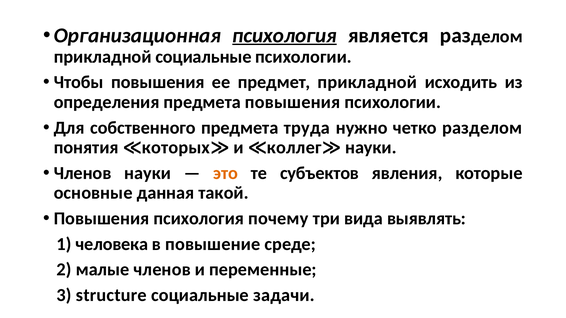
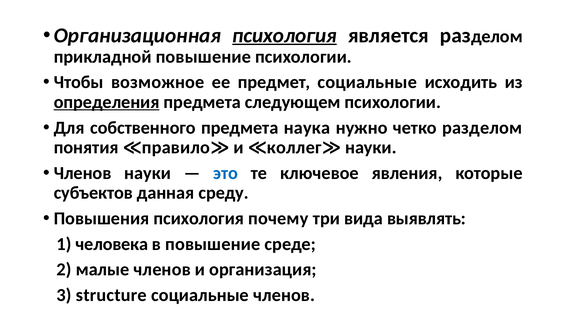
прикладной социальные: социальные -> повышение (203, 57)
Чтобы повышения: повышения -> возможное (158, 82)
предмет прикладной: прикладной -> социальные (367, 82)
определения underline: none -> present (107, 102)
предмета повышения: повышения -> следующем (293, 102)
труда: труда -> наука (307, 128)
которых: которых -> правило (176, 148)
это colour: orange -> blue (226, 173)
субъектов: субъектов -> ключевое (319, 173)
основные: основные -> субъектов (93, 193)
такой: такой -> среду (224, 193)
переменные: переменные -> организация (263, 270)
социальные задачи: задачи -> членов (284, 296)
